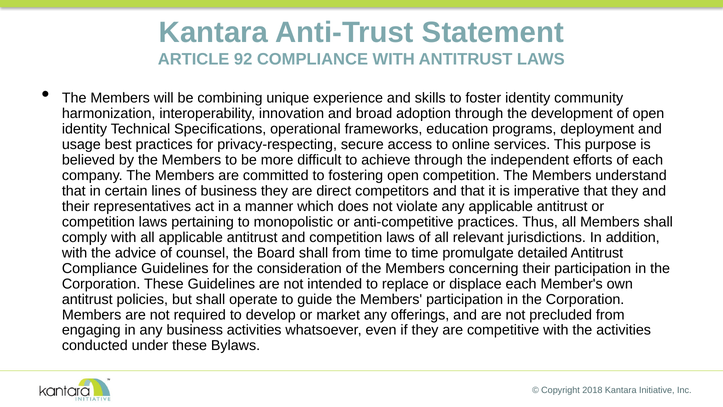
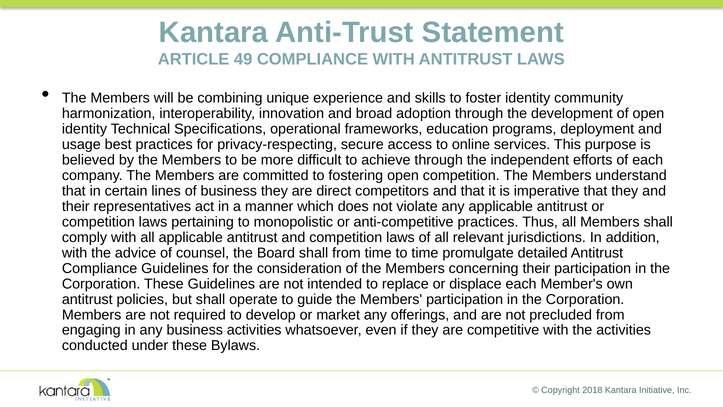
92: 92 -> 49 (243, 59)
